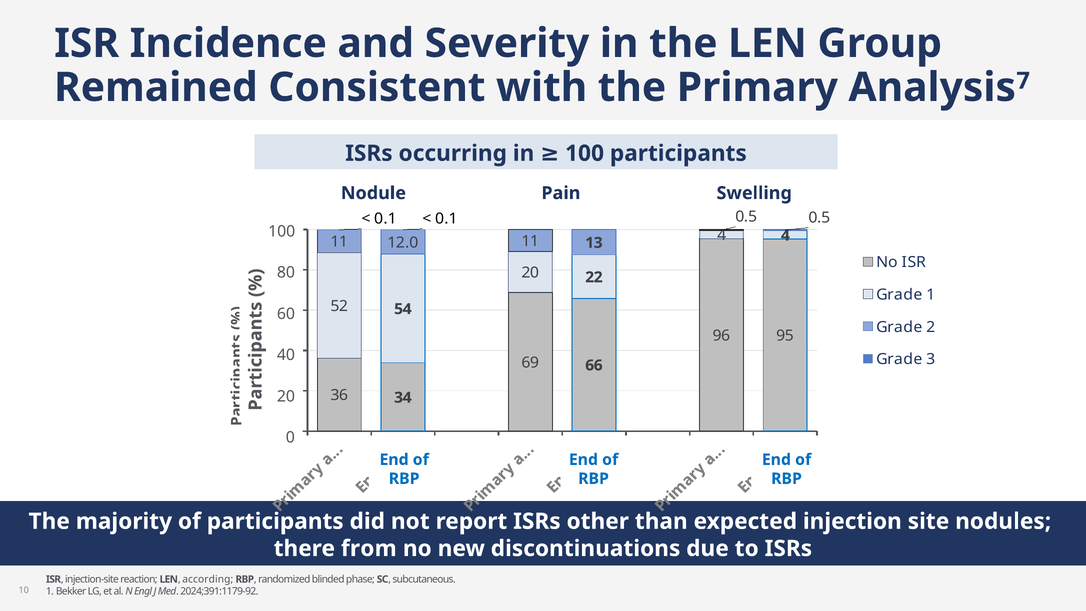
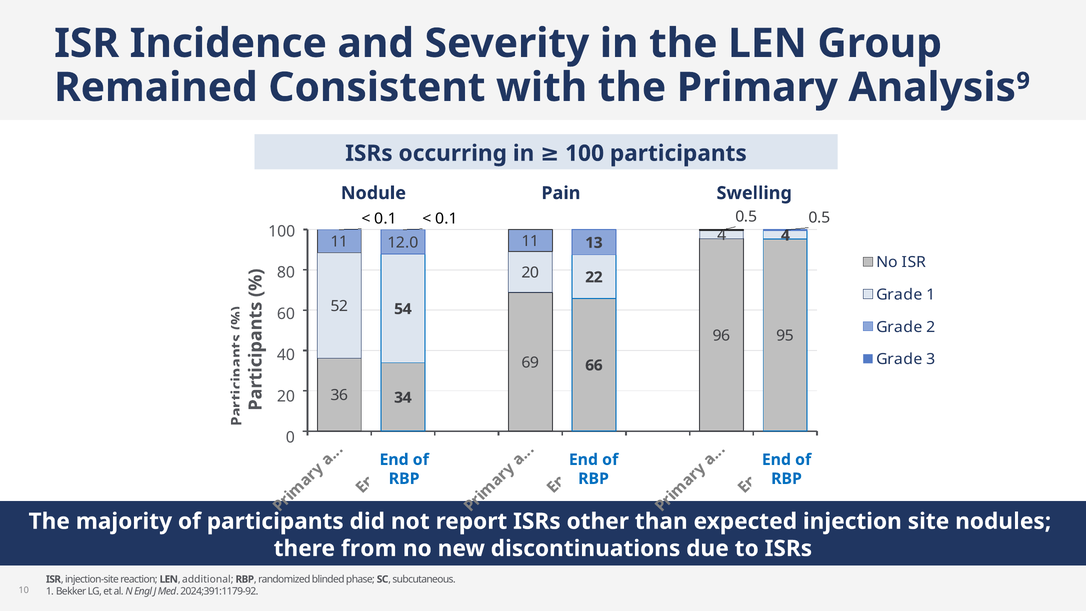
7: 7 -> 9 (1023, 81)
according: according -> additional (208, 579)
